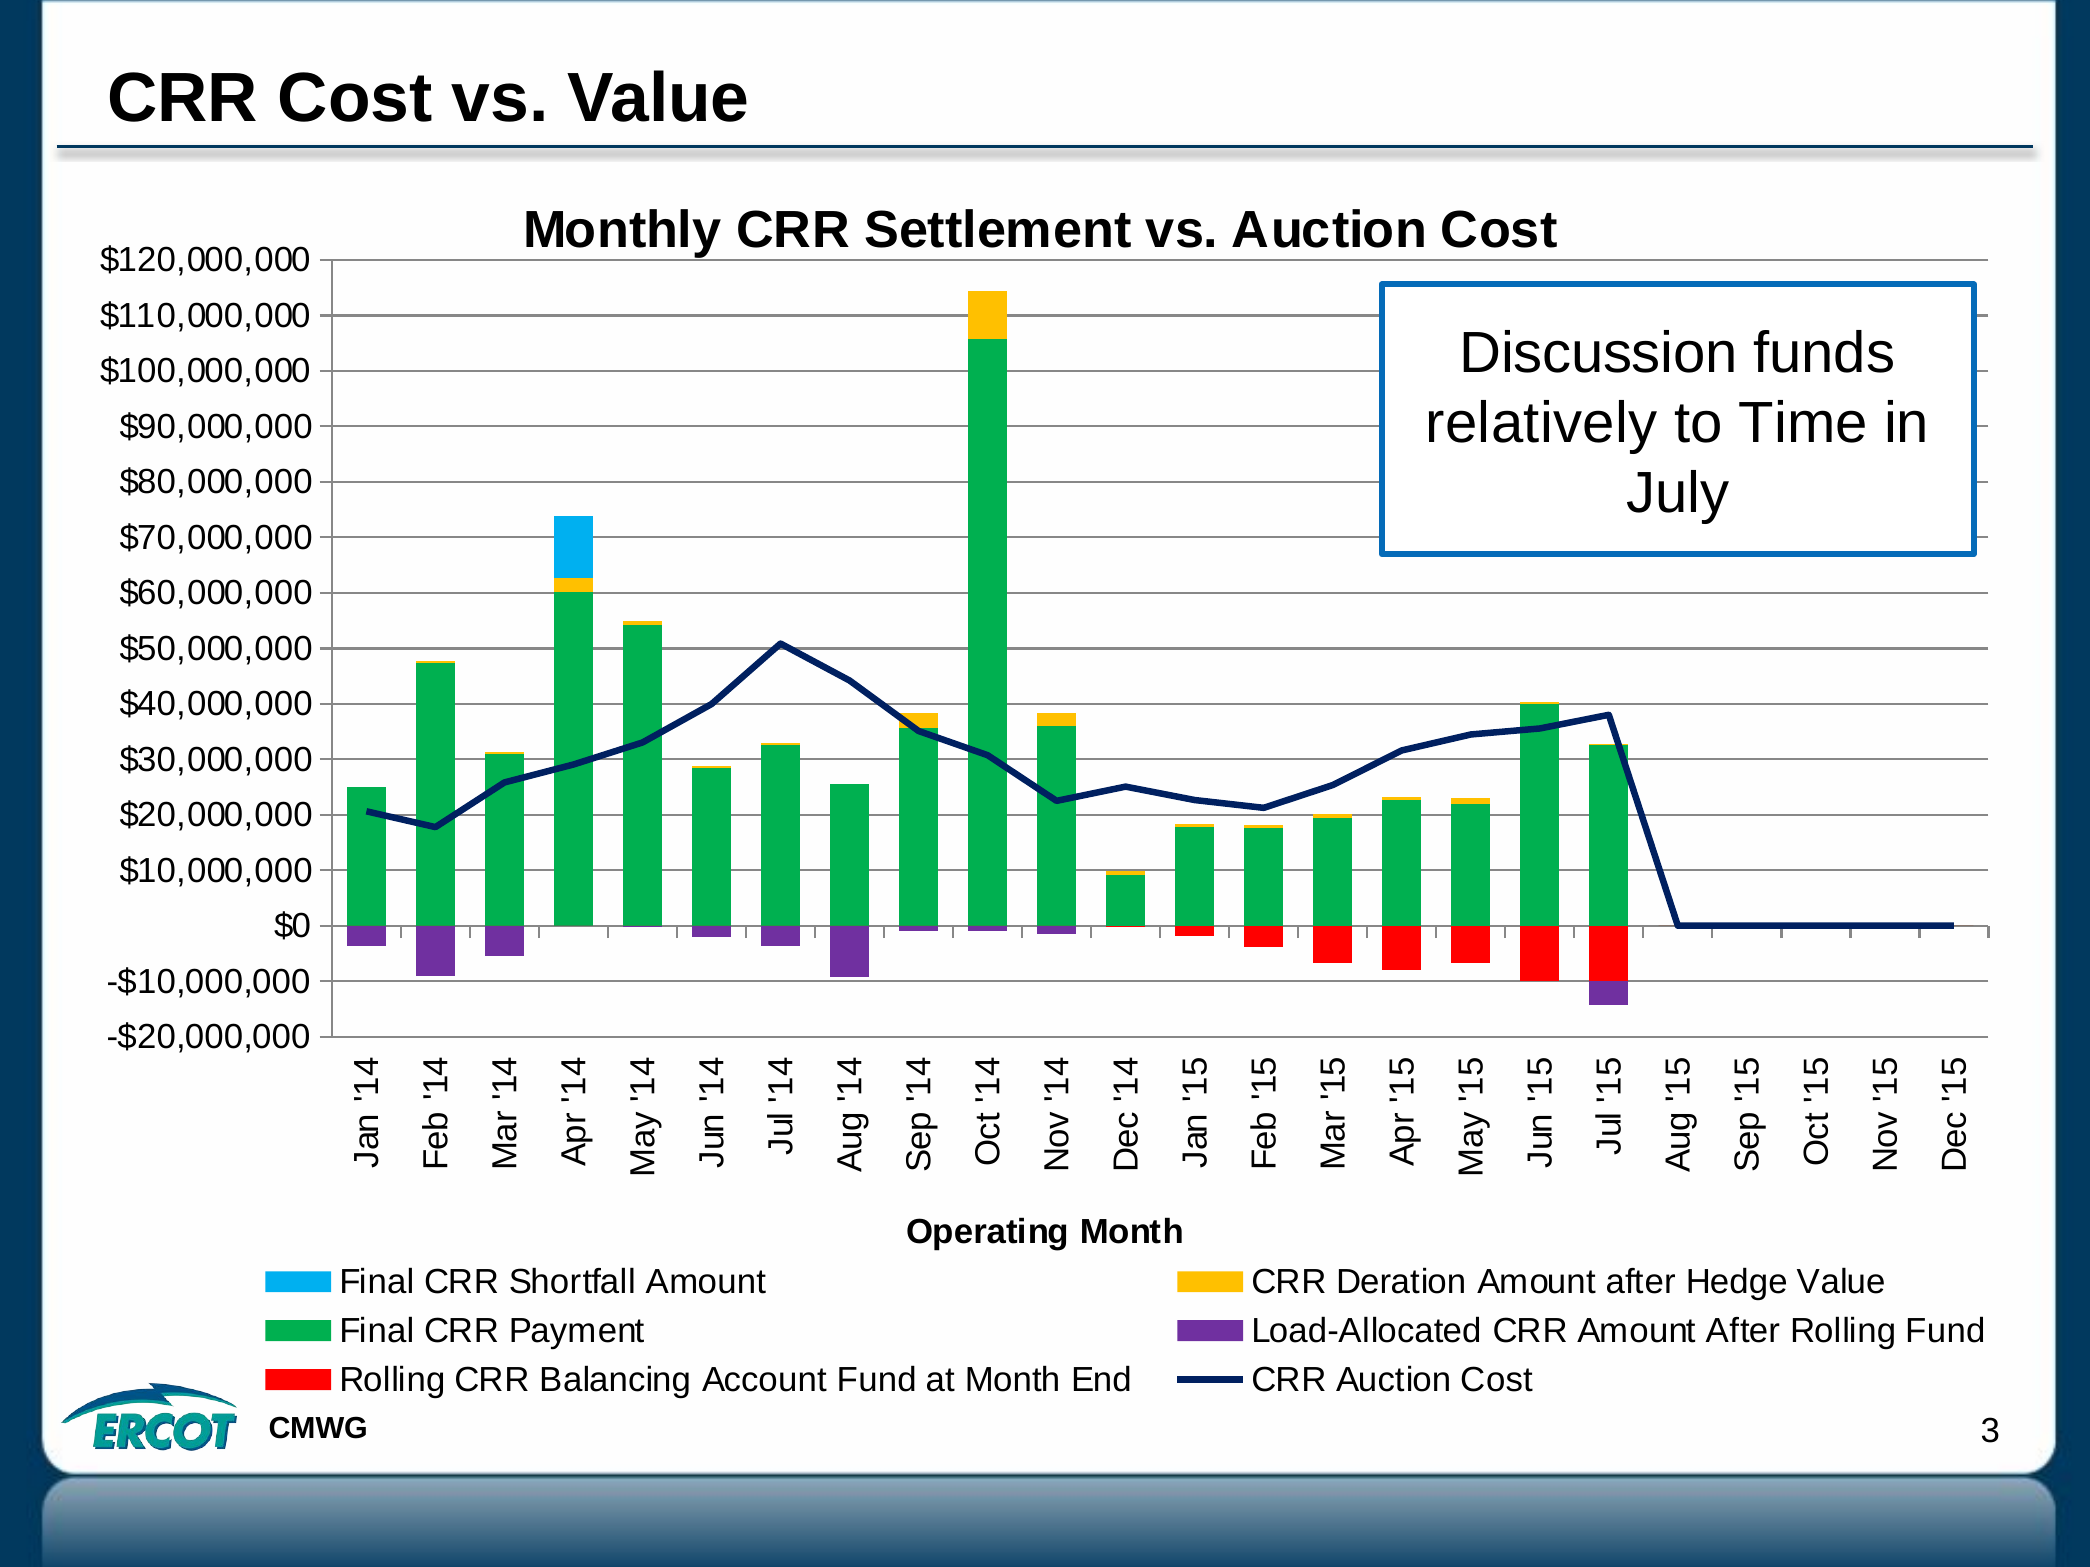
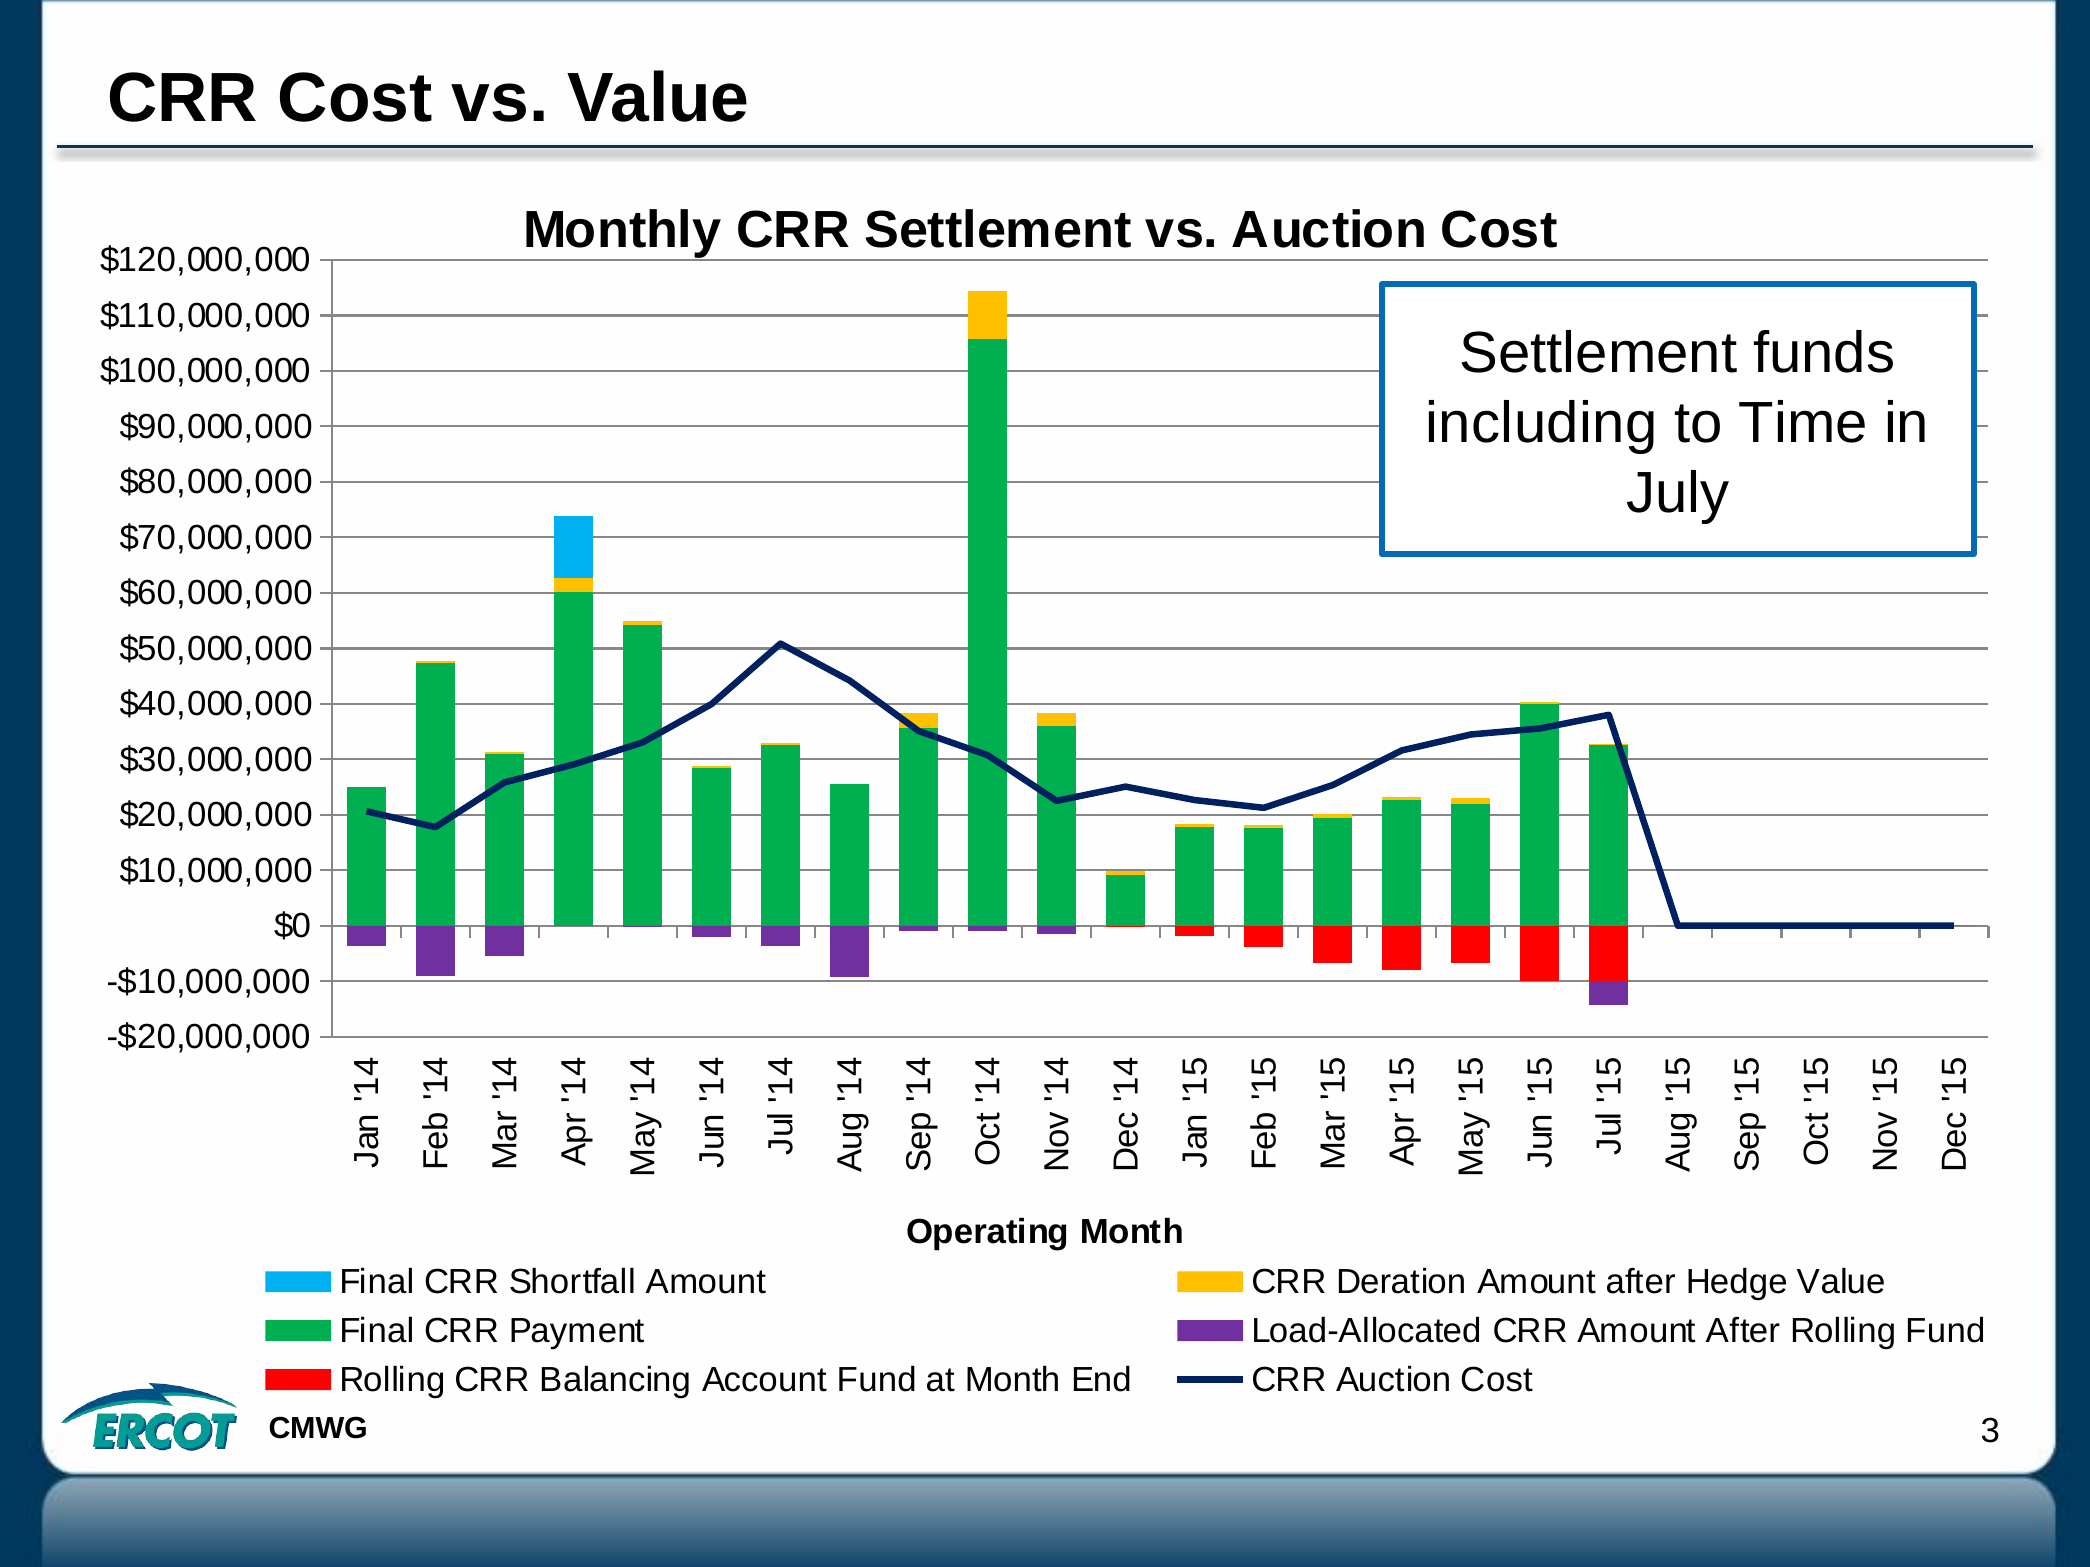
Discussion: Discussion -> Settlement (1598, 354)
relatively: relatively -> including (1542, 424)
